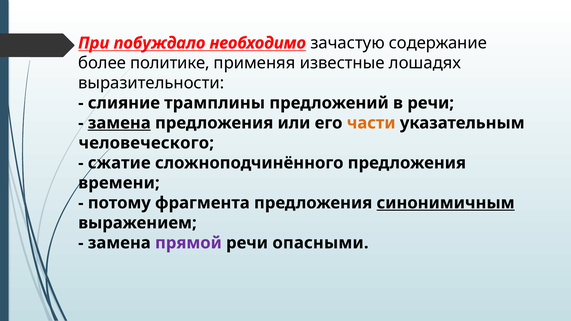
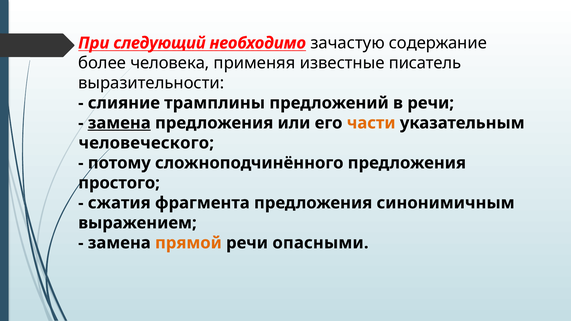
побуждало: побуждало -> следующий (160, 43)
политике: политике -> человека (170, 63)
лошадях: лошадях -> писатель (425, 63)
сжатие: сжатие -> потому (119, 163)
времени: времени -> простого (119, 183)
потому: потому -> сжатия (119, 203)
синонимичным underline: present -> none (446, 203)
прямой colour: purple -> orange (188, 243)
